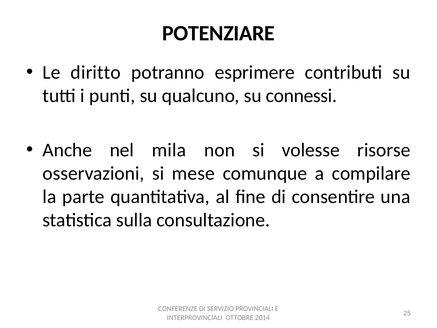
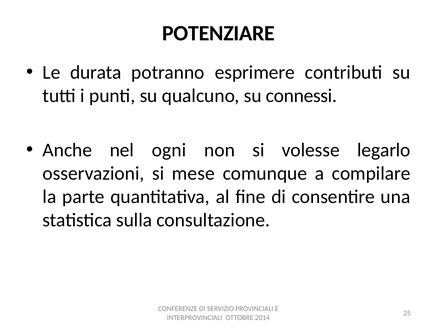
diritto: diritto -> durata (96, 72)
mila: mila -> ogni (169, 150)
risorse: risorse -> legarlo (384, 150)
